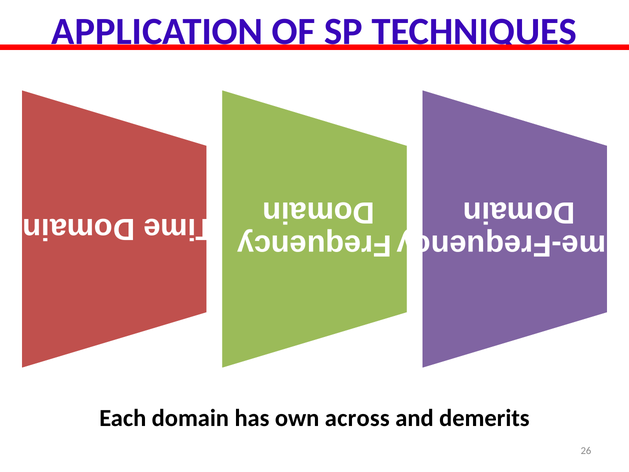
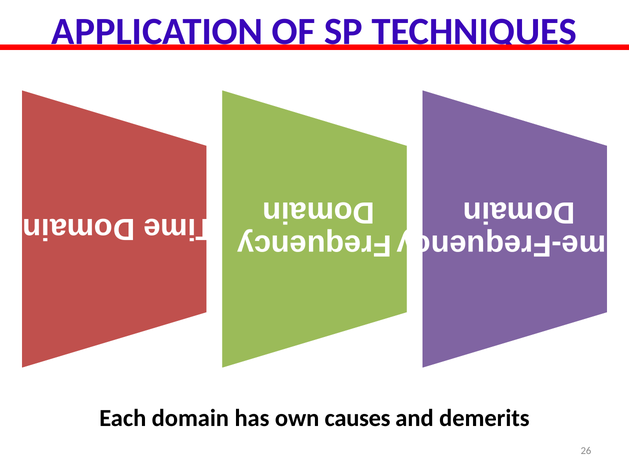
across: across -> causes (357, 418)
